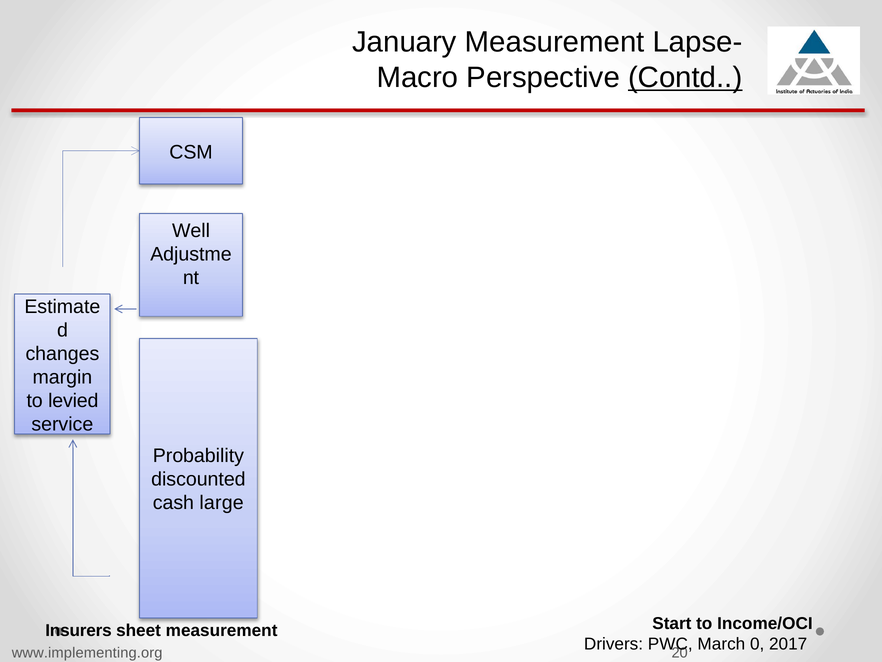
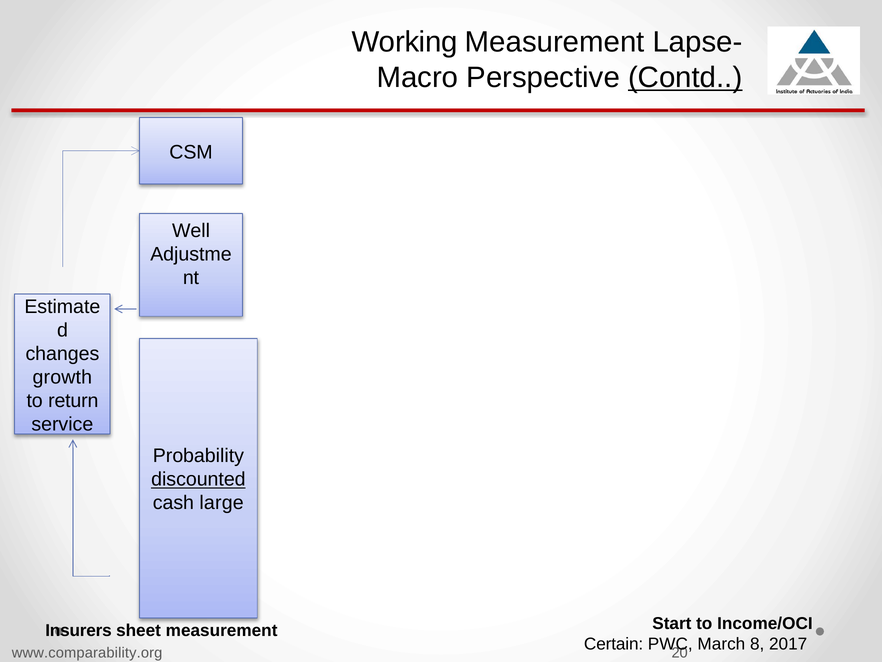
January: January -> Working (405, 42)
margin: margin -> growth (62, 377)
levied: levied -> return (73, 400)
discounted underline: none -> present (198, 479)
Drivers: Drivers -> Certain (614, 644)
0: 0 -> 8 (757, 644)
www.implementing.org: www.implementing.org -> www.comparability.org (87, 652)
